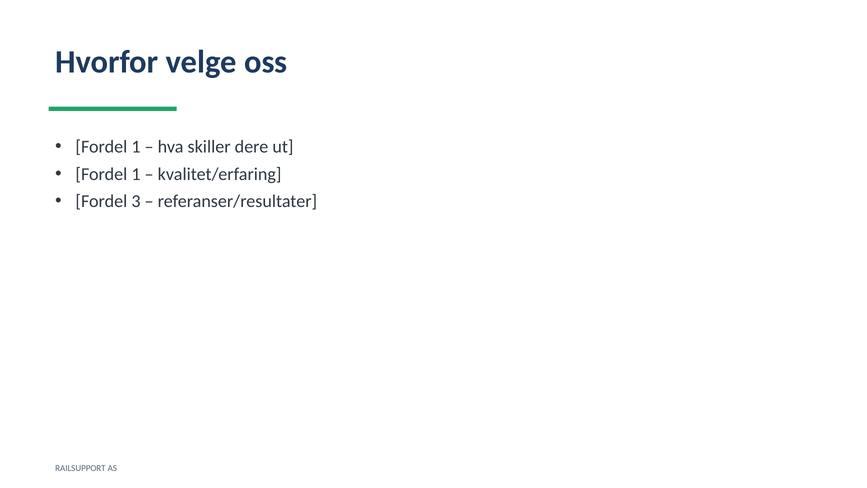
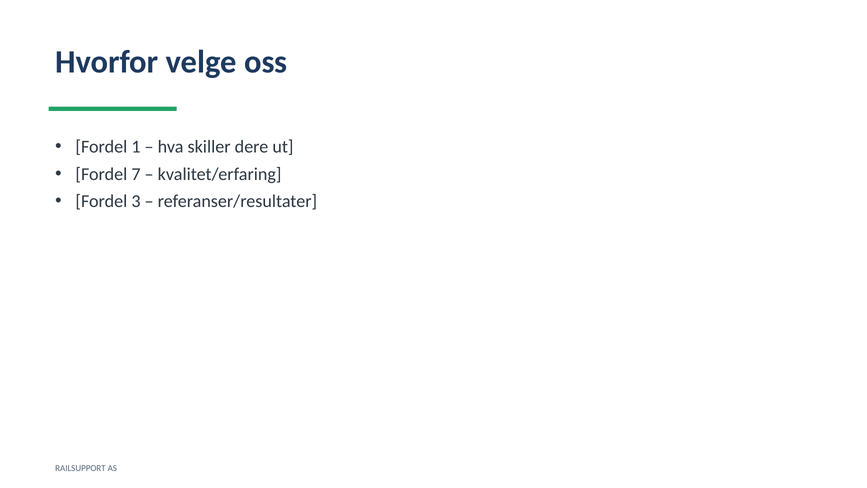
1: 1 -> 7 (136, 174)
